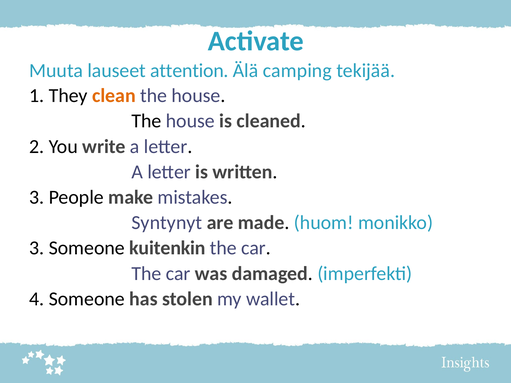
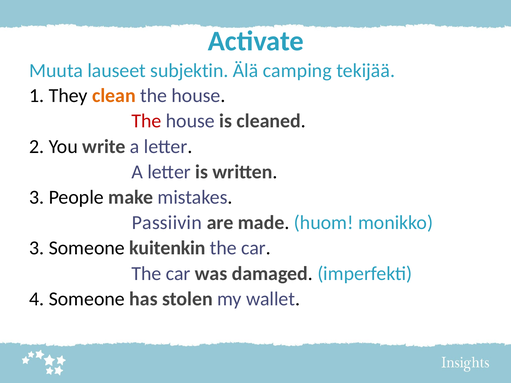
attention: attention -> subjektin (189, 71)
The colour: black -> red (146, 121)
Syntynyt: Syntynyt -> Passiivin (167, 223)
